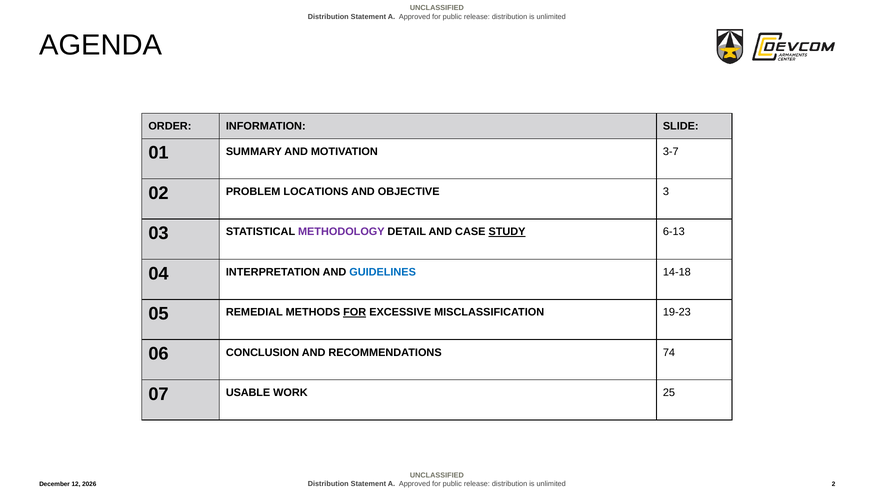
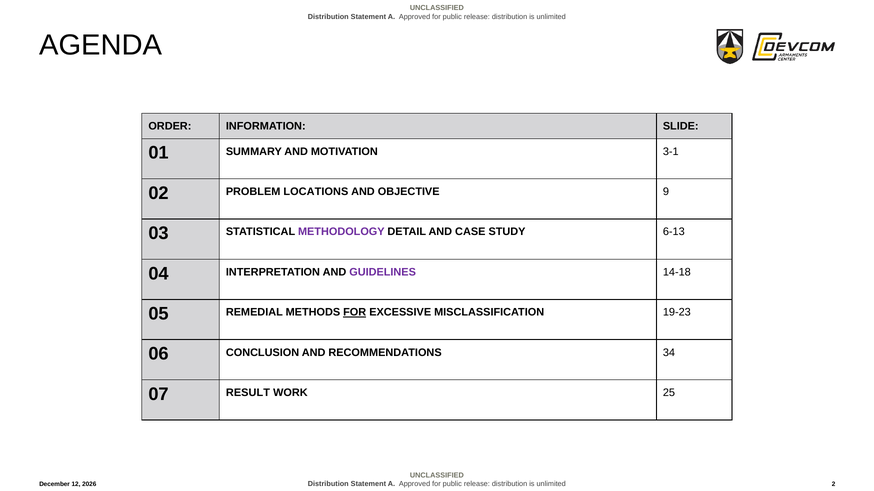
3-7: 3-7 -> 3-1 (671, 152)
3: 3 -> 9 (666, 192)
STUDY underline: present -> none (507, 232)
GUIDELINES colour: blue -> purple (383, 272)
74: 74 -> 34 (669, 353)
USABLE: USABLE -> RESULT (248, 393)
